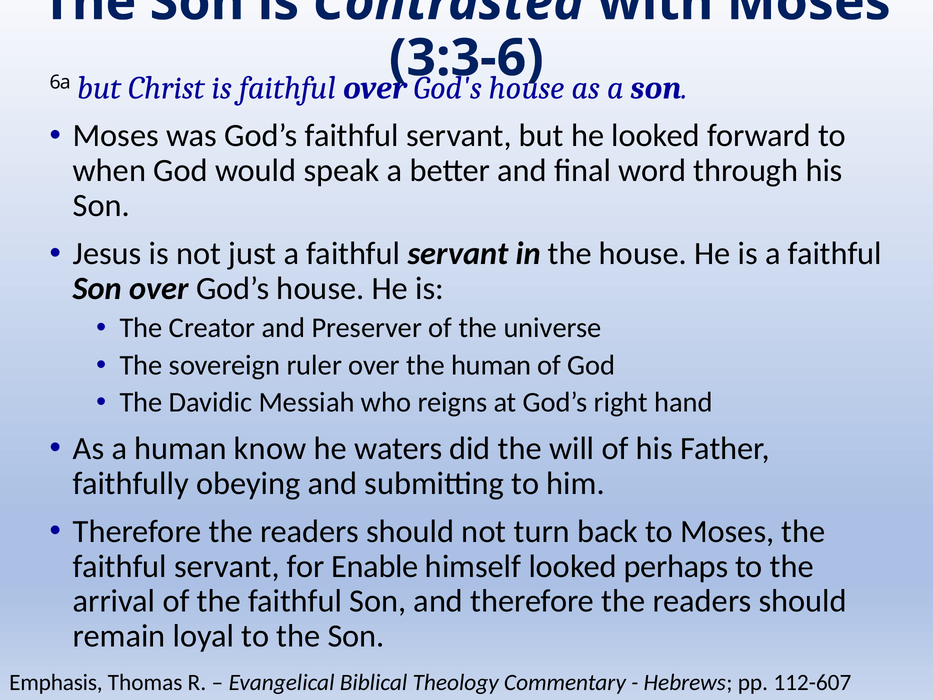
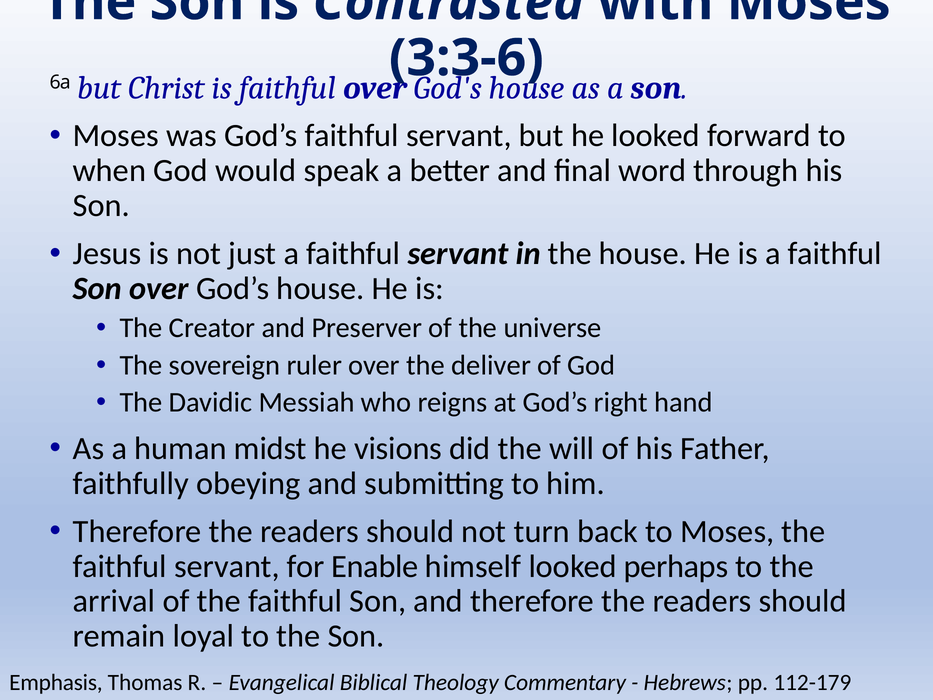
the human: human -> deliver (491, 365)
know: know -> midst (270, 448)
waters: waters -> visions (398, 448)
112-607: 112-607 -> 112-179 (812, 682)
